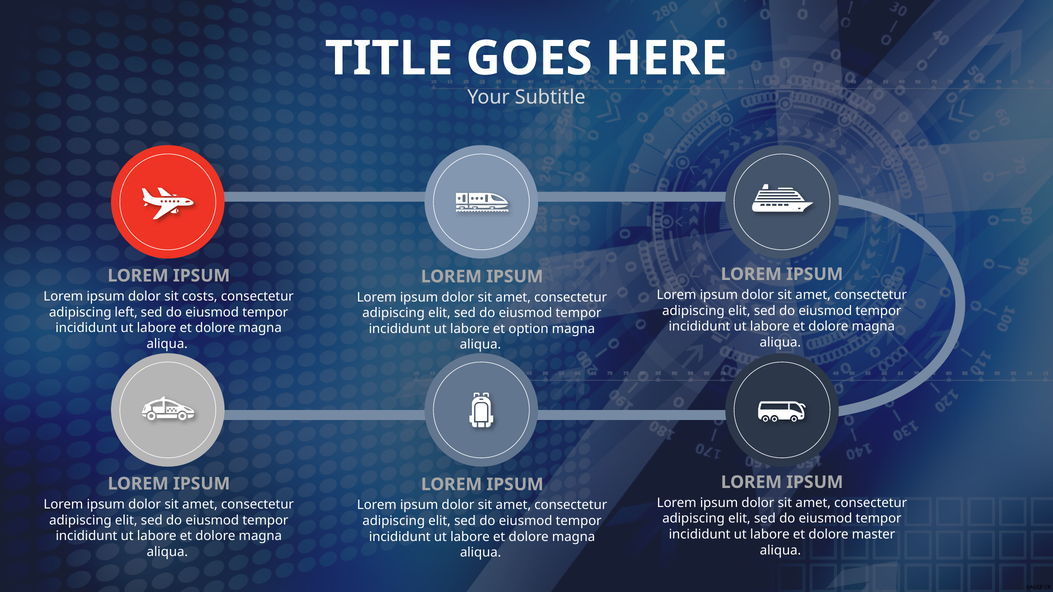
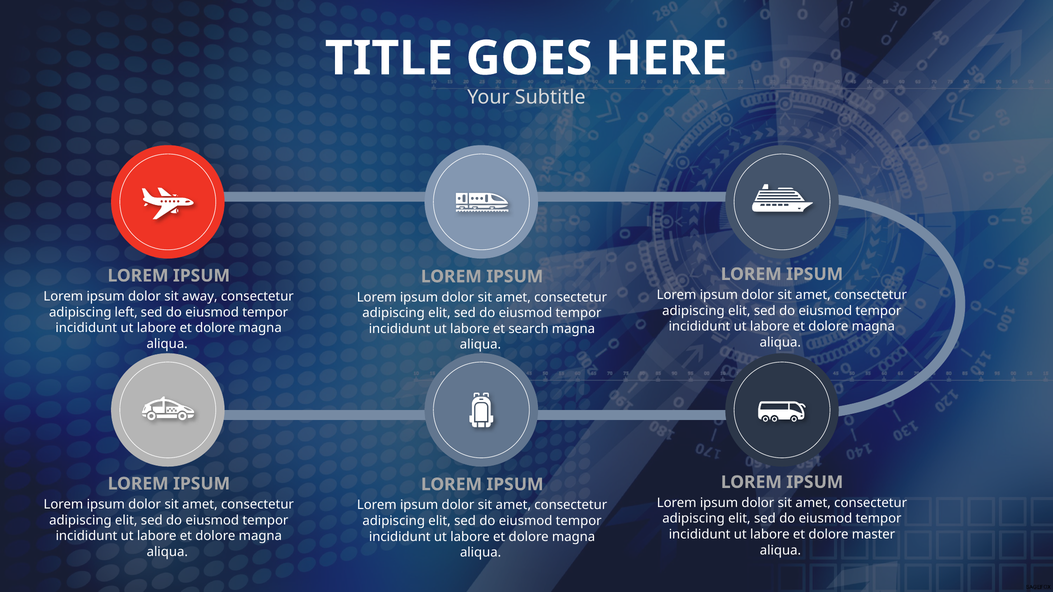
costs: costs -> away (200, 297)
option: option -> search (529, 329)
